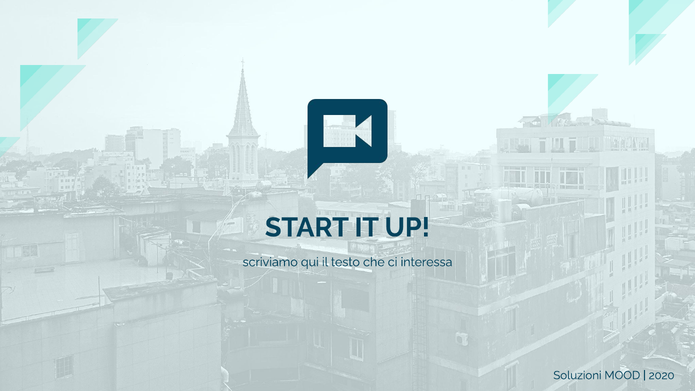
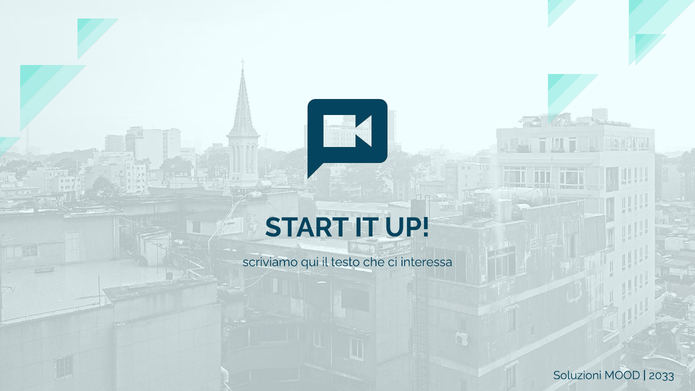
2020: 2020 -> 2033 (662, 375)
